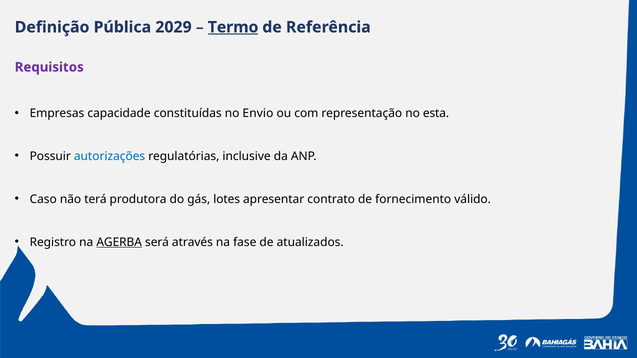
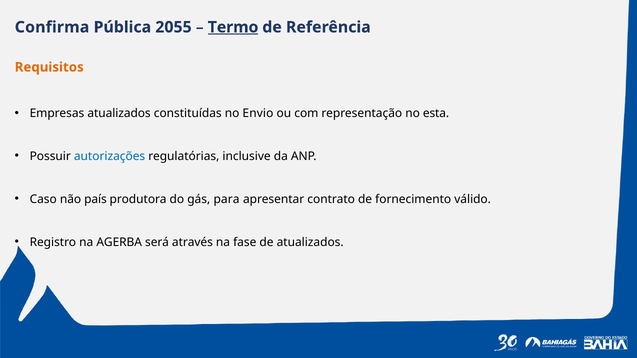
Definição: Definição -> Confirma (52, 27)
2029: 2029 -> 2055 (173, 27)
Requisitos colour: purple -> orange (49, 67)
Empresas capacidade: capacidade -> atualizados (119, 113)
terá: terá -> país (95, 199)
lotes: lotes -> para (227, 199)
AGERBA underline: present -> none (119, 242)
